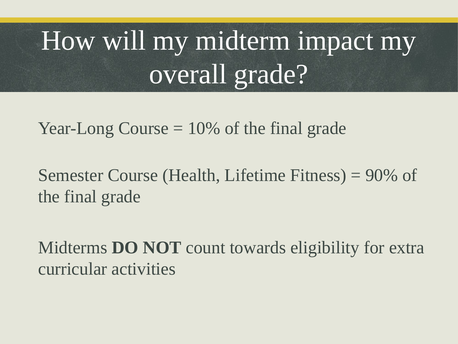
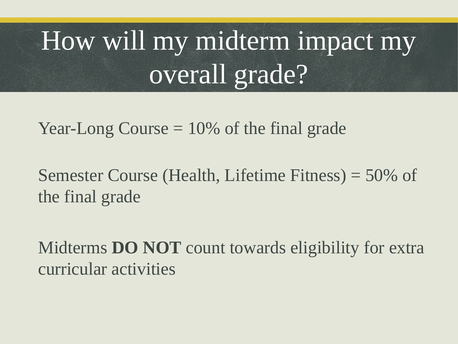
90%: 90% -> 50% (382, 175)
